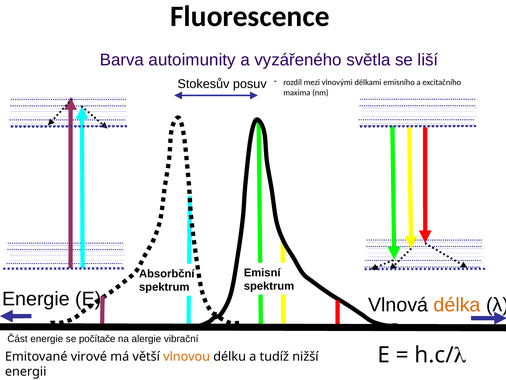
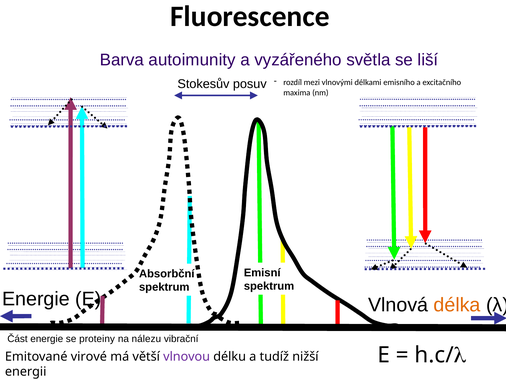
počítače: počítače -> proteiny (97, 338)
alergie: alergie -> nálezu (146, 338)
vlnovou colour: orange -> purple (187, 356)
